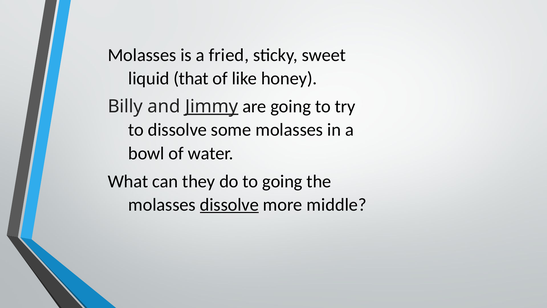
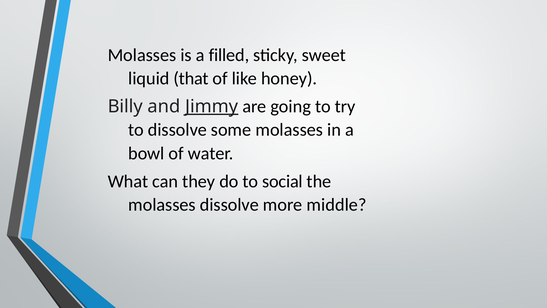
fried: fried -> filled (229, 55)
to going: going -> social (282, 181)
dissolve underline: present -> none (229, 205)
